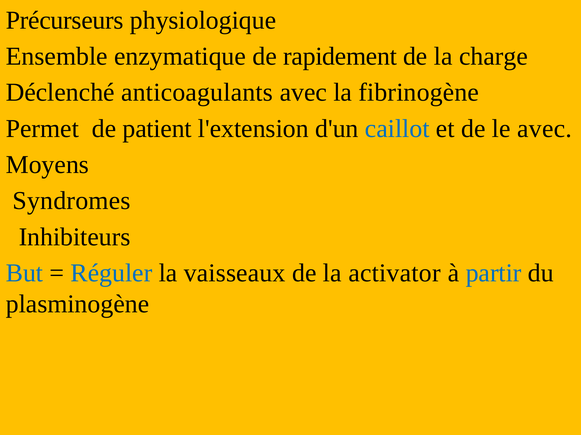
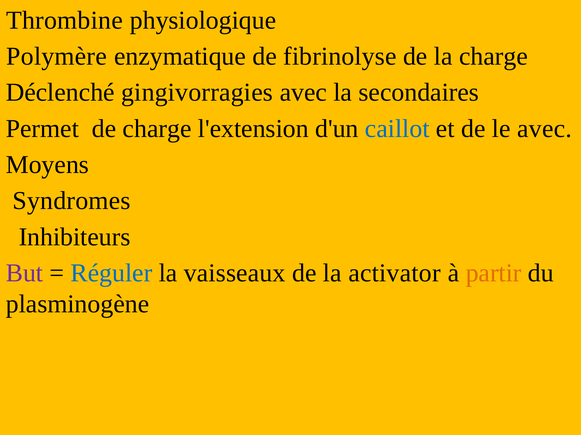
Précurseurs: Précurseurs -> Thrombine (64, 20)
Ensemble: Ensemble -> Polymère (57, 56)
rapidement: rapidement -> fibrinolyse (340, 56)
anticoagulants: anticoagulants -> gingivorragies (197, 93)
fibrinogène: fibrinogène -> secondaires (419, 93)
de patient: patient -> charge (157, 129)
But colour: blue -> purple (24, 274)
partir colour: blue -> orange (494, 274)
